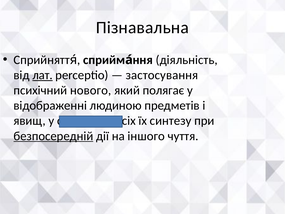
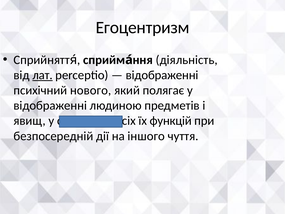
Пізнавальна: Пізнавальна -> Егоцентризм (143, 28)
застосування: застосування -> відображенні (162, 75)
синтезу: синтезу -> функцій (171, 121)
безпосередній underline: present -> none (53, 136)
